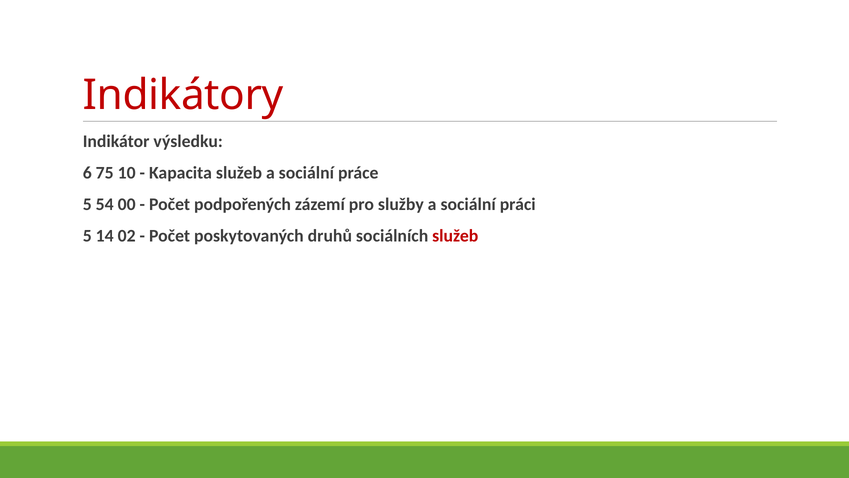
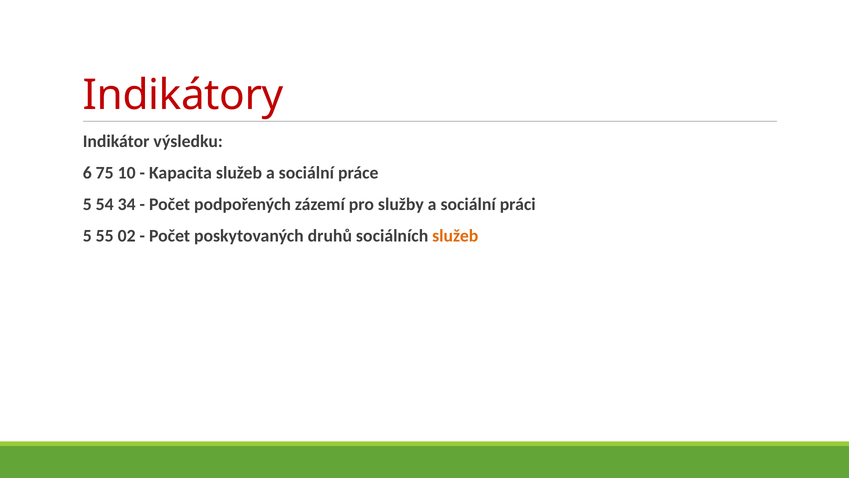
00: 00 -> 34 (127, 204)
14: 14 -> 55 (105, 236)
služeb colour: red -> orange (455, 236)
